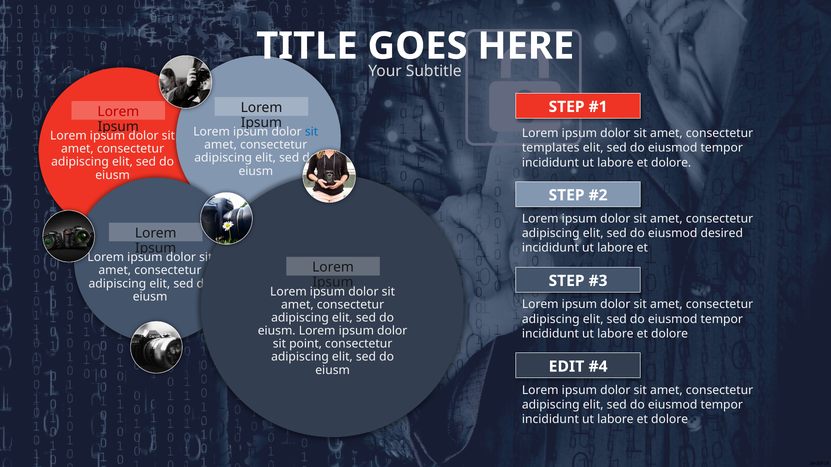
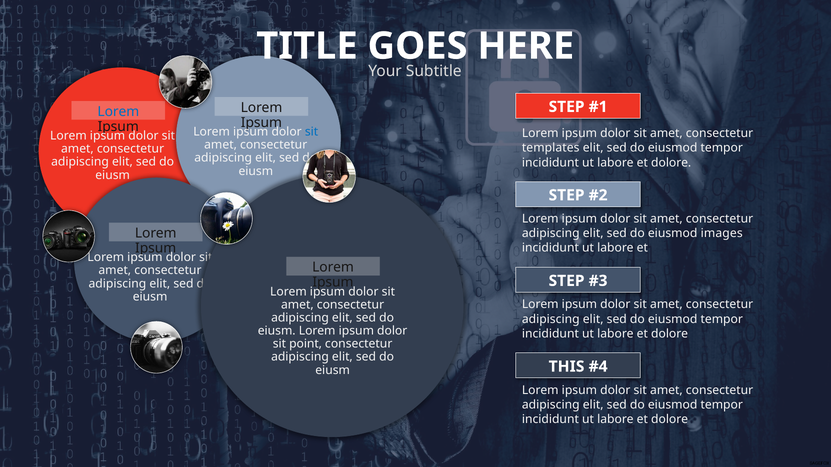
Lorem colour: red -> blue (118, 112)
desired: desired -> images (722, 234)
EDIT: EDIT -> THIS (566, 367)
